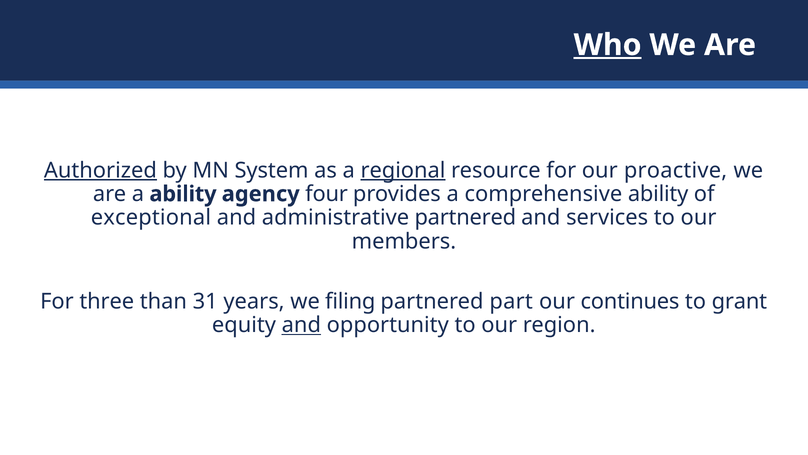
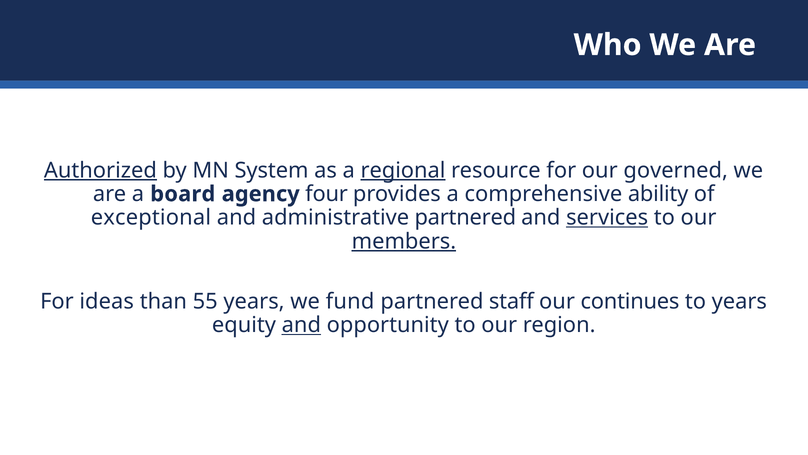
Who underline: present -> none (608, 45)
proactive: proactive -> governed (676, 170)
a ability: ability -> board (183, 194)
services underline: none -> present (607, 217)
members underline: none -> present (404, 241)
three: three -> ideas (107, 301)
31: 31 -> 55 (205, 301)
filing: filing -> fund (350, 301)
part: part -> staff (511, 301)
to grant: grant -> years (739, 301)
